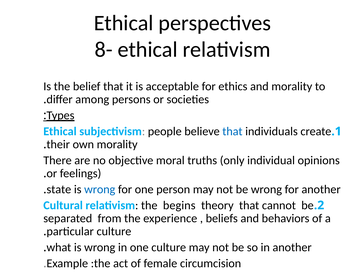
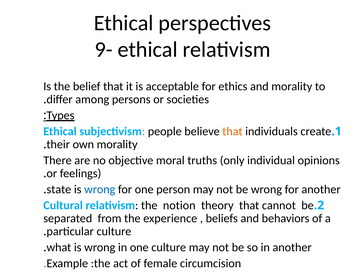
8-: 8- -> 9- (104, 50)
that colour: blue -> orange (232, 131)
begins: begins -> notion (179, 206)
